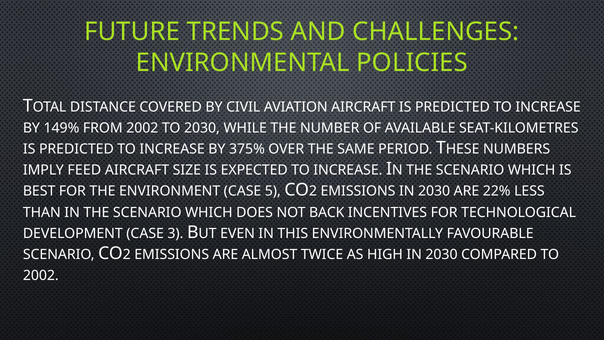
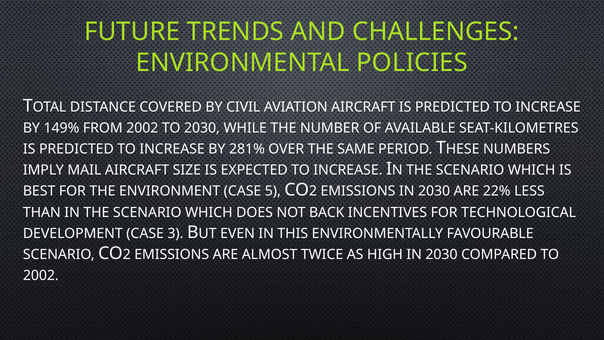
375%: 375% -> 281% (247, 149)
FEED: FEED -> MAIL (84, 170)
